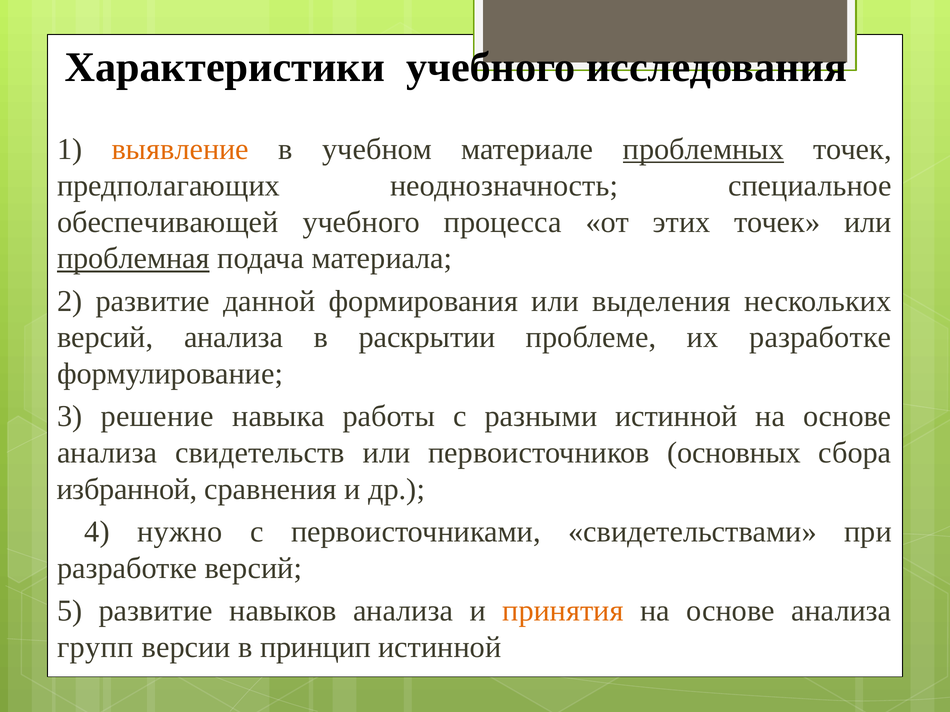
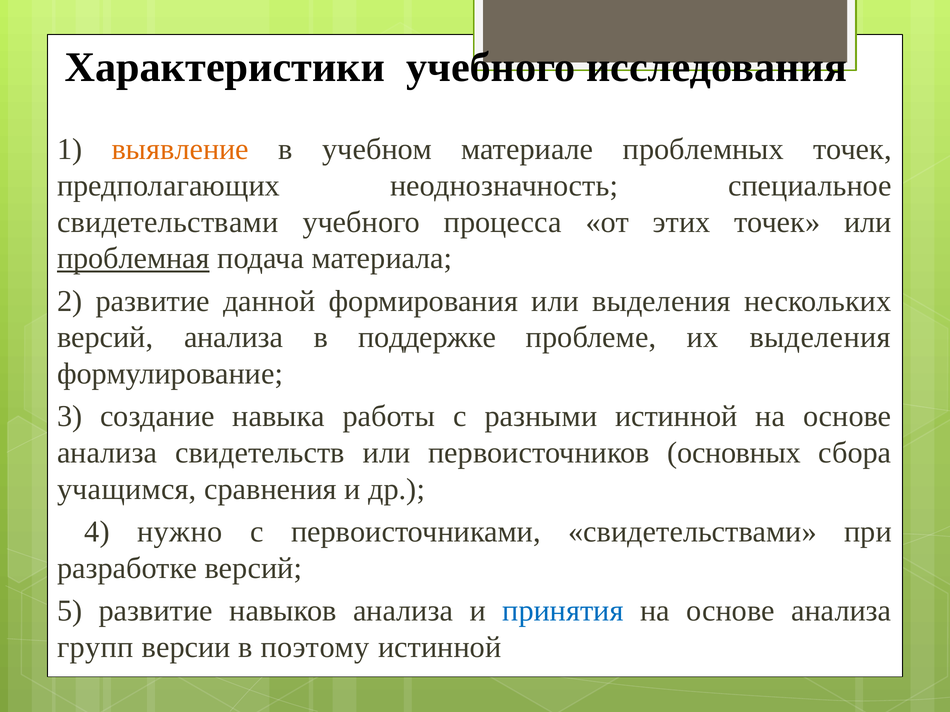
проблемных underline: present -> none (703, 149)
обеспечивающей: обеспечивающей -> свидетельствами (168, 222)
раскрытии: раскрытии -> поддержке (427, 338)
их разработке: разработке -> выделения (820, 338)
решение: решение -> создание (157, 417)
избранной: избранной -> учащимся (127, 490)
принятия colour: orange -> blue (563, 611)
принцип: принцип -> поэтому (315, 648)
